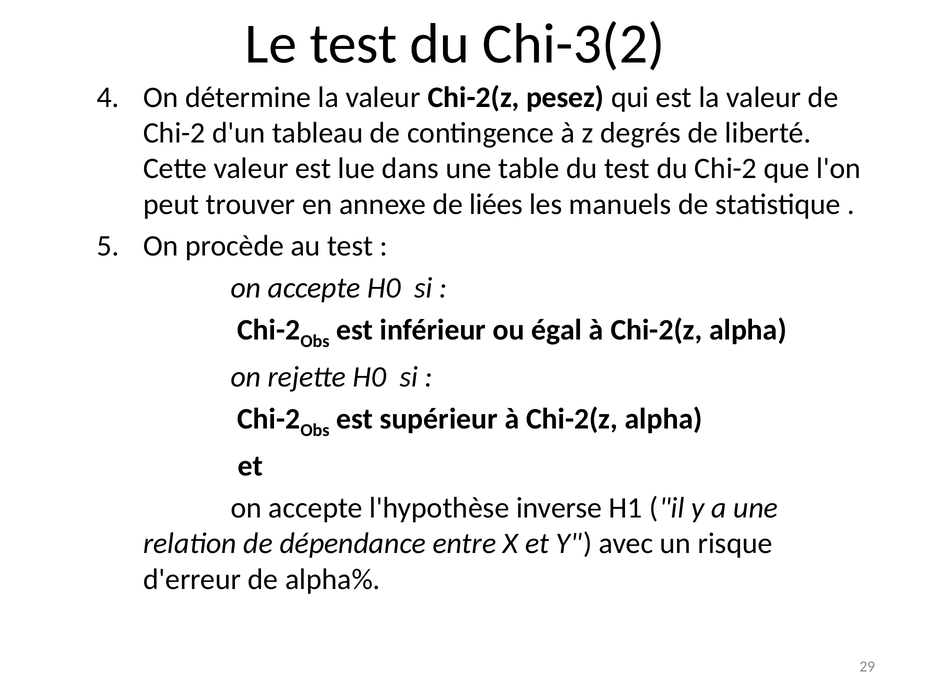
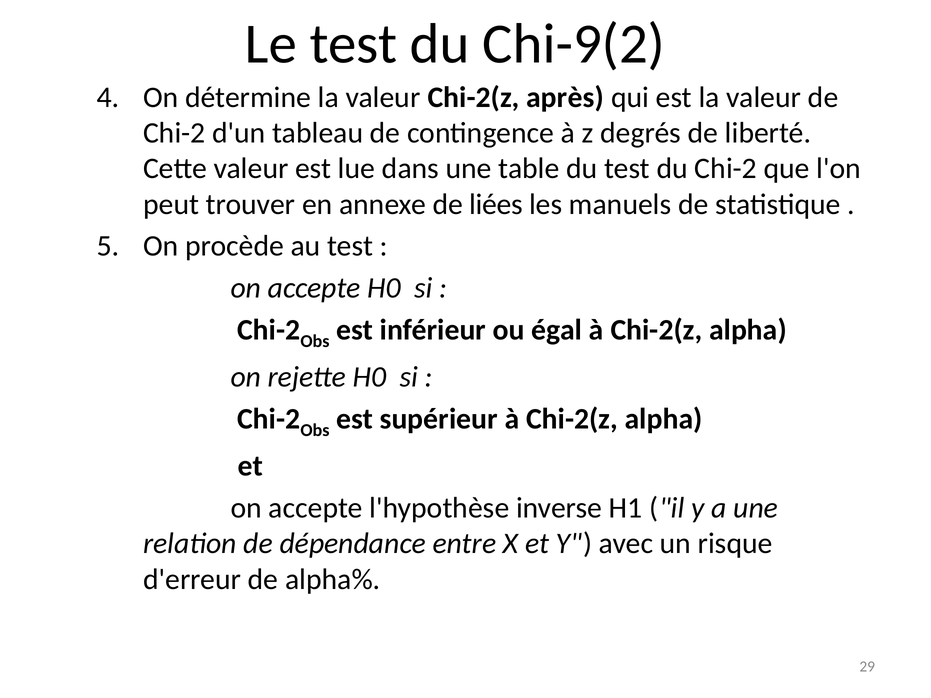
Chi-3(2: Chi-3(2 -> Chi-9(2 (574, 44)
pesez: pesez -> après (565, 97)
